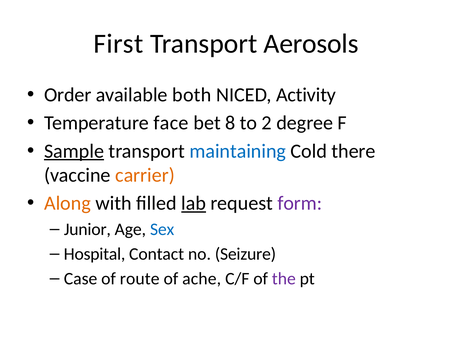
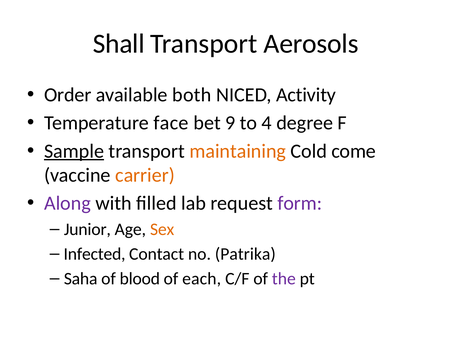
First: First -> Shall (119, 44)
8: 8 -> 9 (230, 123)
2: 2 -> 4 (267, 123)
maintaining colour: blue -> orange (238, 151)
there: there -> come (354, 151)
Along colour: orange -> purple (67, 203)
lab underline: present -> none (194, 203)
Sex colour: blue -> orange (162, 229)
Hospital: Hospital -> Infected (95, 254)
Seizure: Seizure -> Patrika (245, 254)
Case: Case -> Saha (81, 279)
route: route -> blood (140, 279)
ache: ache -> each (202, 279)
